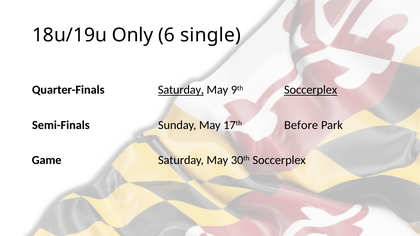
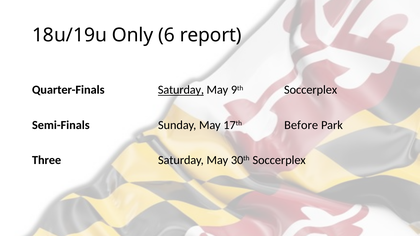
single: single -> report (211, 35)
Soccerplex underline: present -> none (311, 90)
Game: Game -> Three (47, 160)
